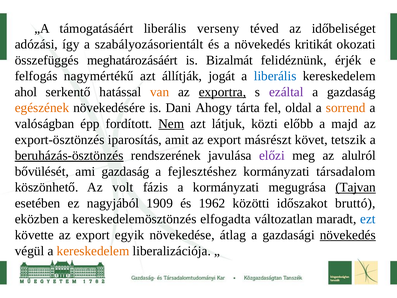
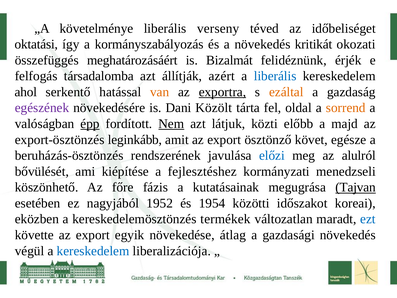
támogatásáért: támogatásáért -> követelménye (96, 28)
adózási: adózási -> oktatási (36, 44)
szabályozásorientált: szabályozásorientált -> kormányszabályozás (149, 44)
nagymértékű: nagymértékű -> társadalomba (99, 76)
jogát: jogát -> azért (222, 76)
ezáltal colour: purple -> orange (286, 92)
egészének colour: orange -> purple (42, 108)
Ahogy: Ahogy -> Közölt (214, 108)
épp underline: none -> present (90, 124)
iparosítás: iparosítás -> leginkább (135, 140)
másrészt: másrészt -> ösztönző (268, 140)
tetszik: tetszik -> egésze (349, 140)
beruházás-ösztönzés underline: present -> none (69, 155)
előzi colour: purple -> blue (272, 155)
ami gazdaság: gazdaság -> kiépítése (125, 171)
társadalom: társadalom -> menedzseli (346, 171)
volt: volt -> főre (123, 187)
a kormányzati: kormányzati -> kutatásainak (226, 187)
1909: 1909 -> 1952 (160, 203)
1962: 1962 -> 1954 (212, 203)
bruttó: bruttó -> koreai (355, 203)
elfogadta: elfogadta -> termékek (226, 219)
növekedés underline: present -> none (348, 235)
kereskedelem colour: orange -> blue (93, 251)
